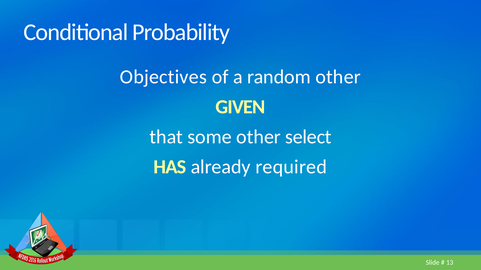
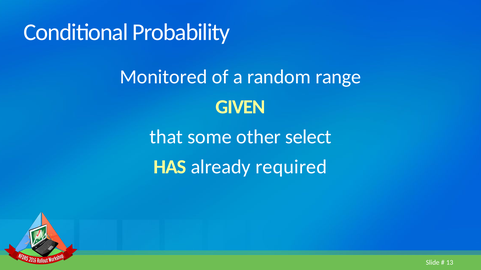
Objectives: Objectives -> Monitored (164, 77)
random other: other -> range (338, 77)
